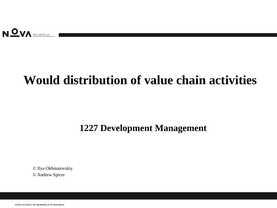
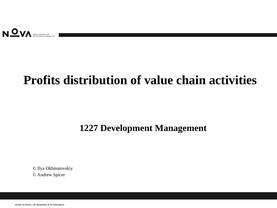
Would: Would -> Profits (42, 80)
